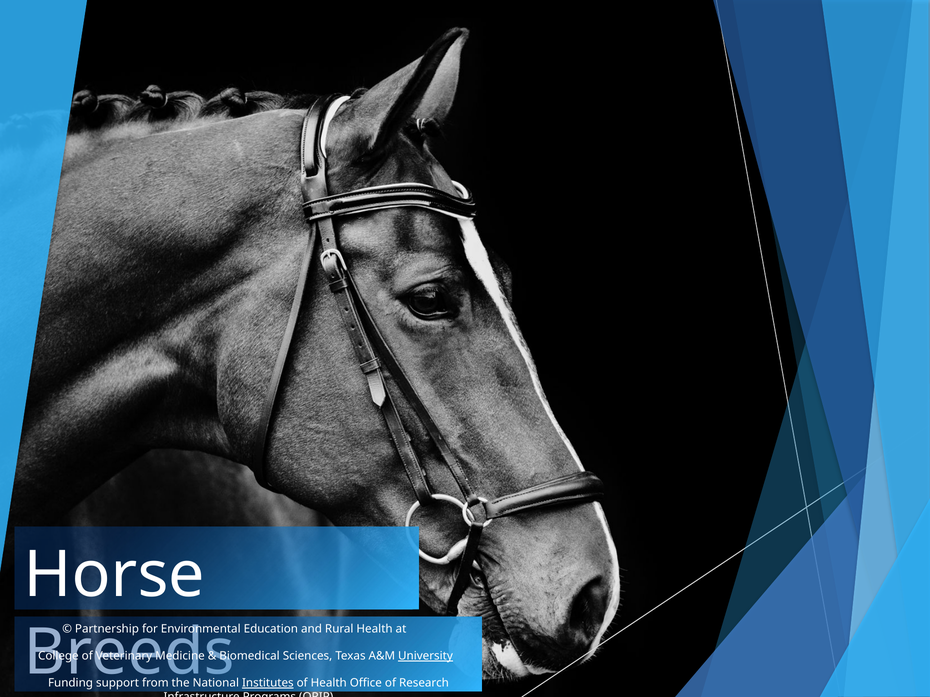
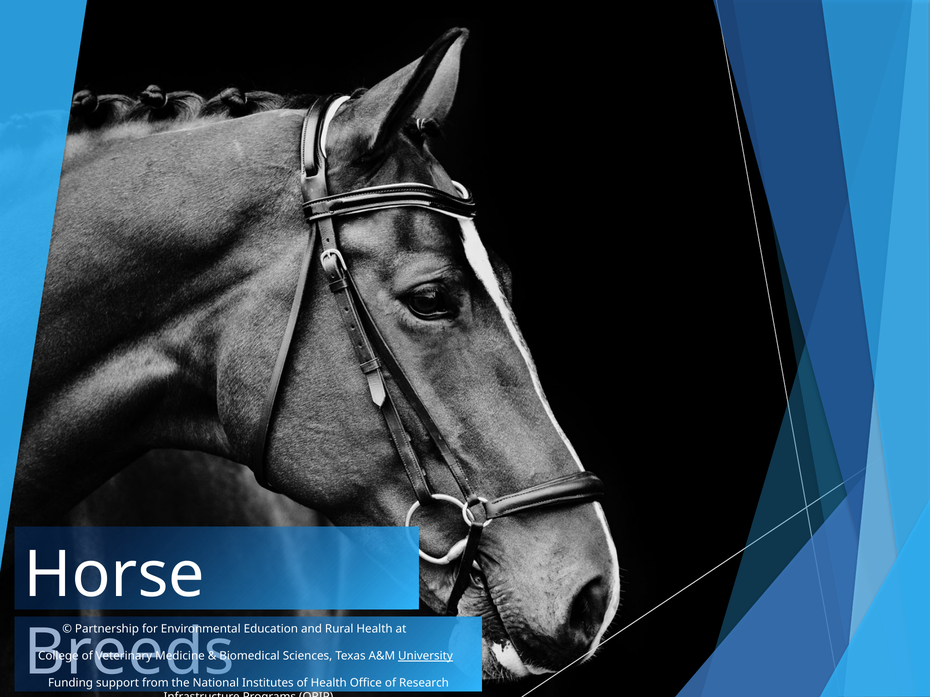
Institutes underline: present -> none (268, 683)
